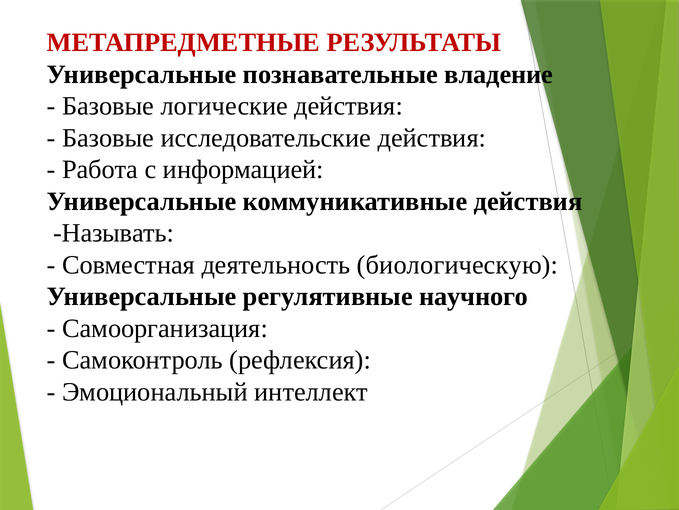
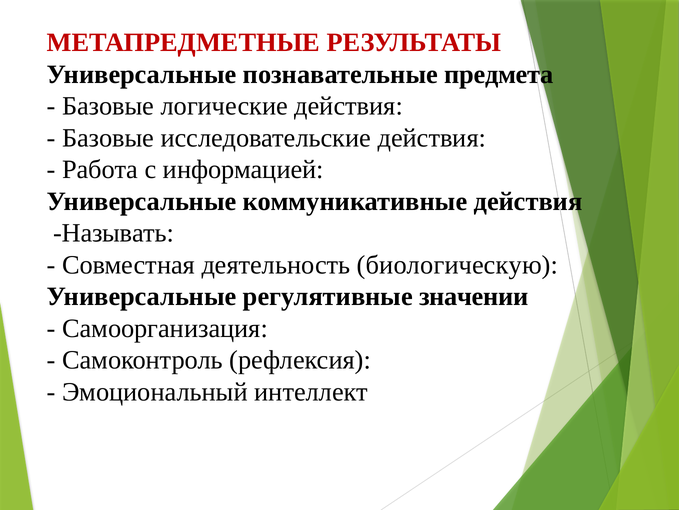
владение: владение -> предмета (499, 74)
научного: научного -> значении (474, 296)
